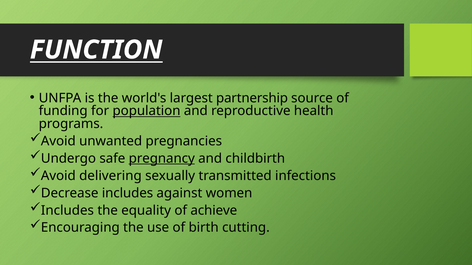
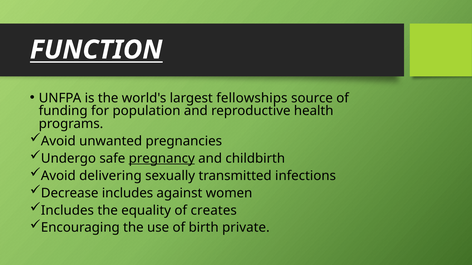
partnership: partnership -> fellowships (252, 98)
population underline: present -> none (147, 111)
achieve: achieve -> creates (214, 211)
cutting: cutting -> private (246, 228)
